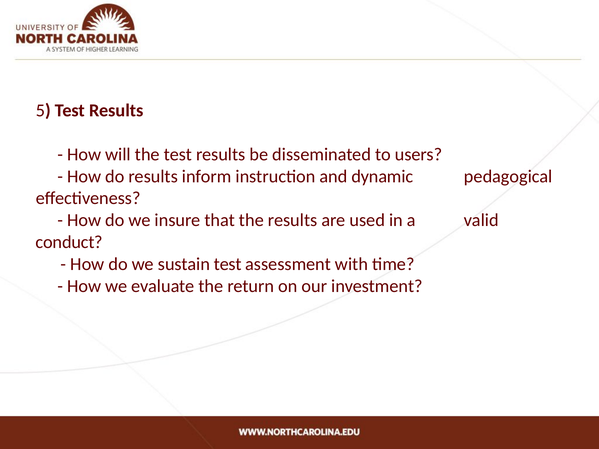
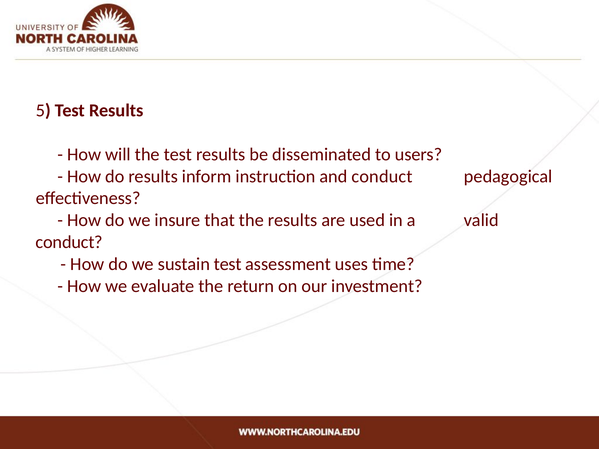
and dynamic: dynamic -> conduct (382, 176)
with: with -> uses (352, 264)
